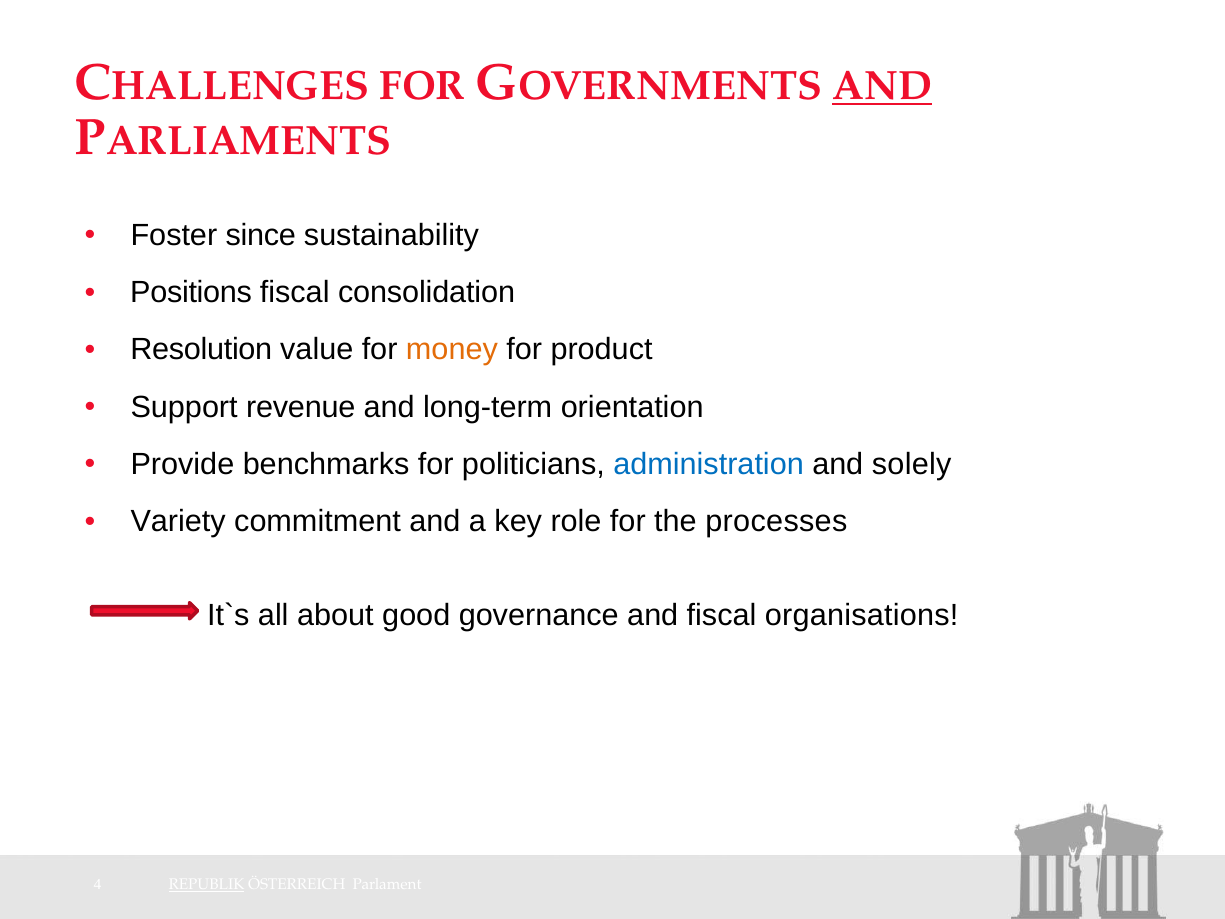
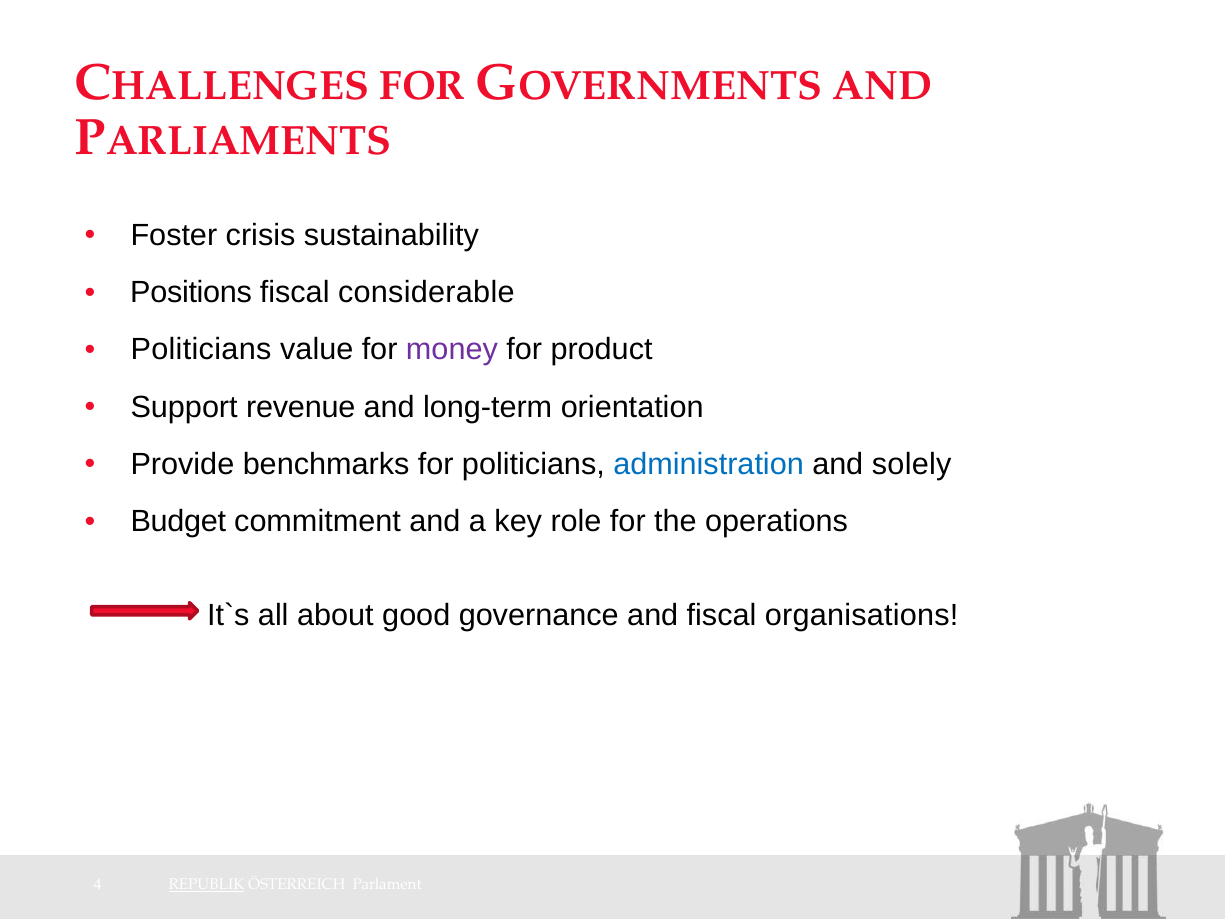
AND underline: present -> none (882, 86)
since: since -> crisis (261, 235)
consolidation: consolidation -> considerable (426, 292)
Resolution: Resolution -> Politicians (201, 350)
money colour: orange -> purple (452, 350)
Variety: Variety -> Budget (178, 521)
processes: processes -> operations (777, 521)
